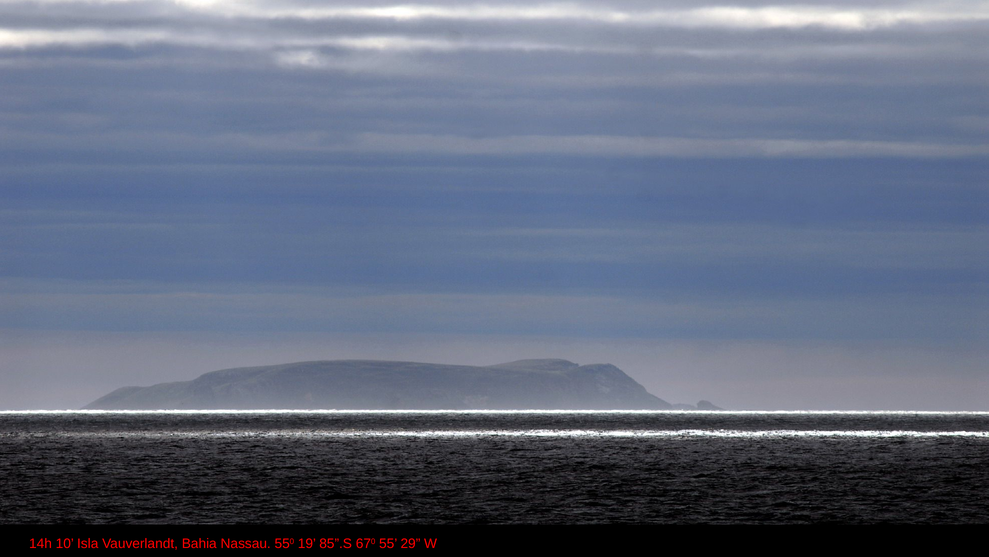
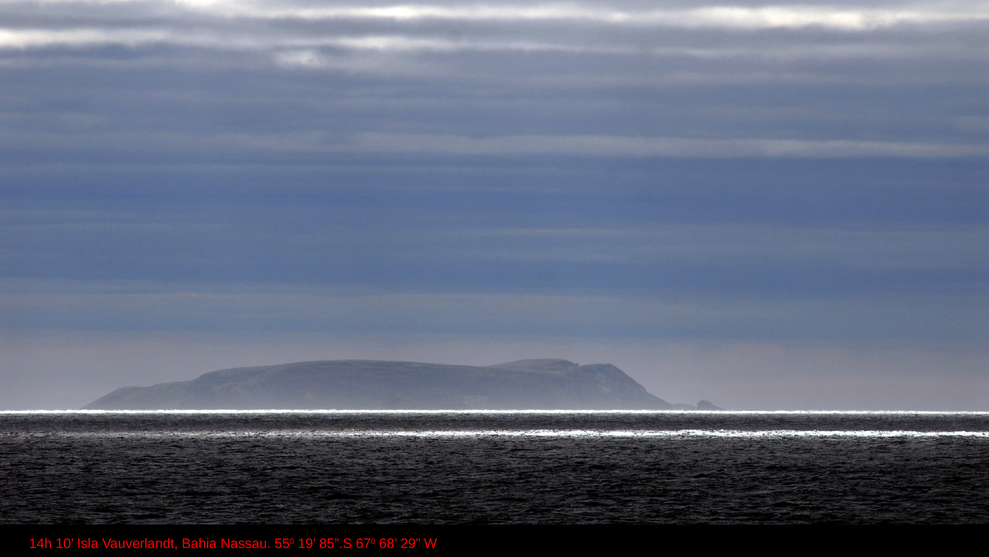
55: 55 -> 68 (388, 544)
